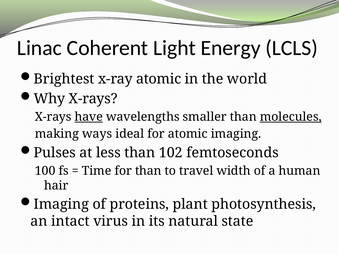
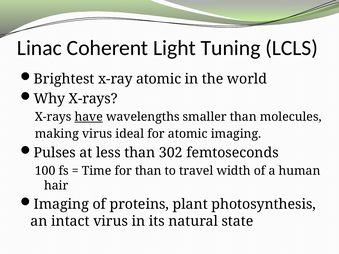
Energy: Energy -> Tuning (231, 48)
molecules underline: present -> none (291, 117)
making ways: ways -> virus (97, 134)
102: 102 -> 302 (171, 153)
